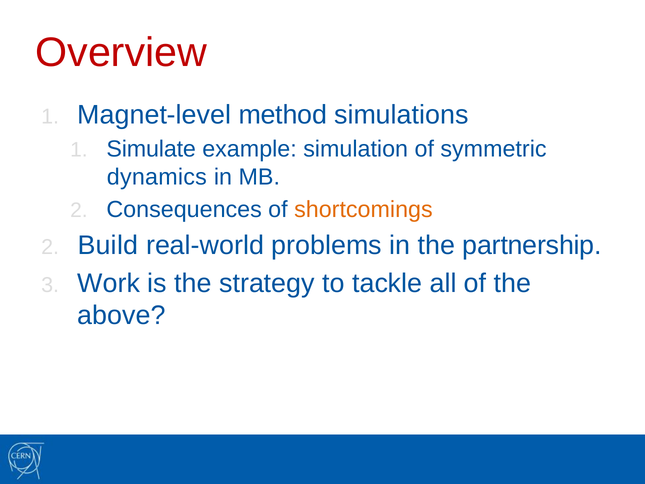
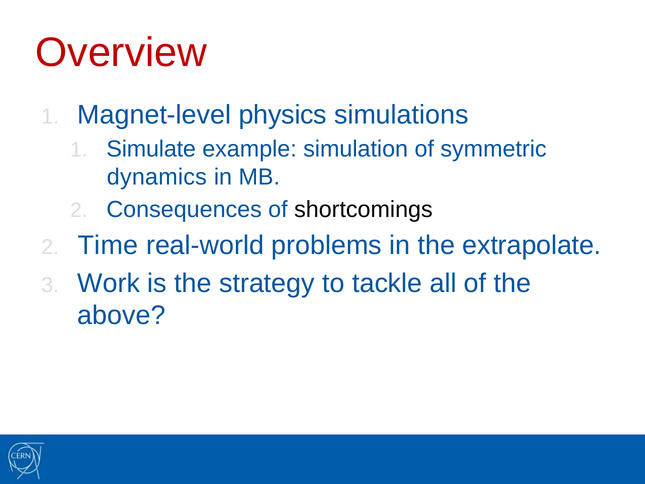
method: method -> physics (283, 115)
shortcomings colour: orange -> black (363, 210)
Build: Build -> Time (108, 245)
partnership: partnership -> extrapolate (532, 245)
